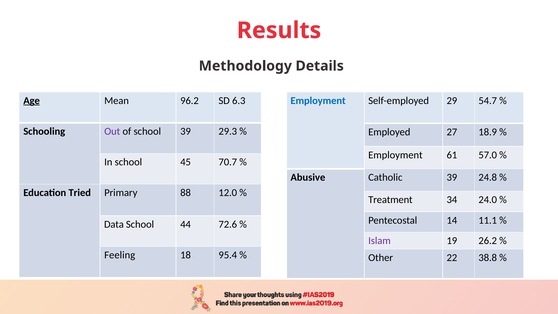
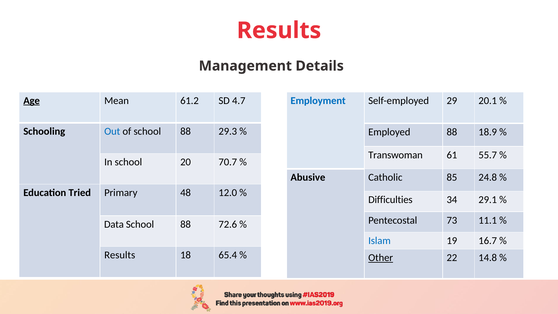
Methodology: Methodology -> Management (245, 66)
96.2: 96.2 -> 61.2 (190, 101)
6.3: 6.3 -> 4.7 (239, 101)
54.7: 54.7 -> 20.1 (488, 101)
Out colour: purple -> blue (112, 131)
of school 39: 39 -> 88 (186, 131)
Employed 27: 27 -> 88 (452, 132)
Employment: Employment -> Transwoman (395, 155)
57.0: 57.0 -> 55.7 (488, 155)
45: 45 -> 20 (186, 162)
Catholic 39: 39 -> 85 (452, 177)
88: 88 -> 48 (186, 193)
Treatment: Treatment -> Difficulties (390, 200)
24.0: 24.0 -> 29.1 (488, 200)
14: 14 -> 73 (452, 220)
44: 44 -> 88 (186, 224)
Islam colour: purple -> blue (379, 241)
26.2: 26.2 -> 16.7 (488, 241)
Feeling: Feeling -> Results (120, 255)
95.4: 95.4 -> 65.4 (228, 255)
Other underline: none -> present (381, 258)
38.8: 38.8 -> 14.8 (488, 258)
